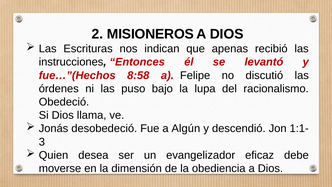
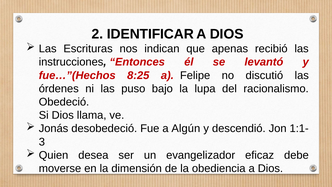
MISIONEROS: MISIONEROS -> IDENTIFICAR (150, 34)
8:58: 8:58 -> 8:25 (138, 75)
